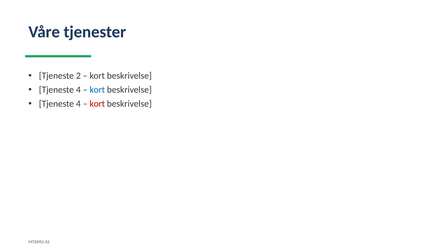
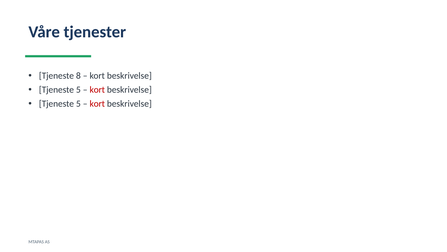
2: 2 -> 8 (78, 76)
4: 4 -> 5 (78, 90)
kort colour: blue -> red (97, 90)
4: 4 -> 5 (78, 104)
